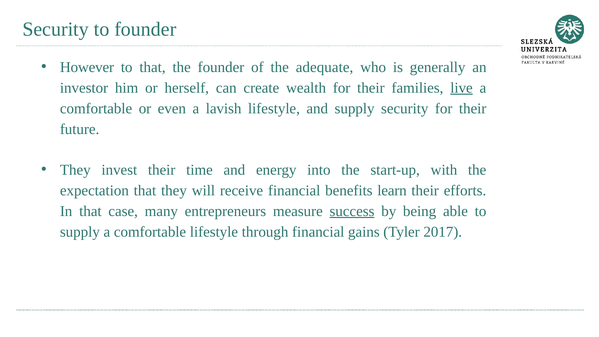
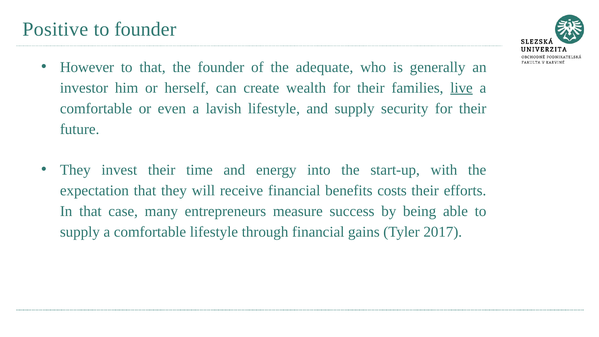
Security: Security -> Positive (55, 29)
learn: learn -> costs (392, 190)
success underline: present -> none (352, 211)
